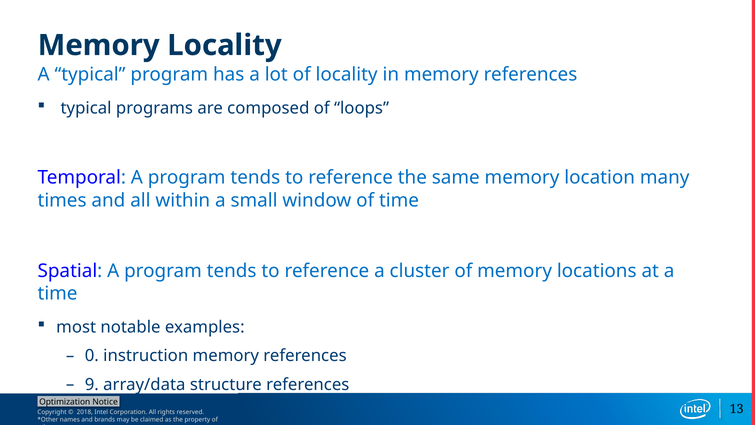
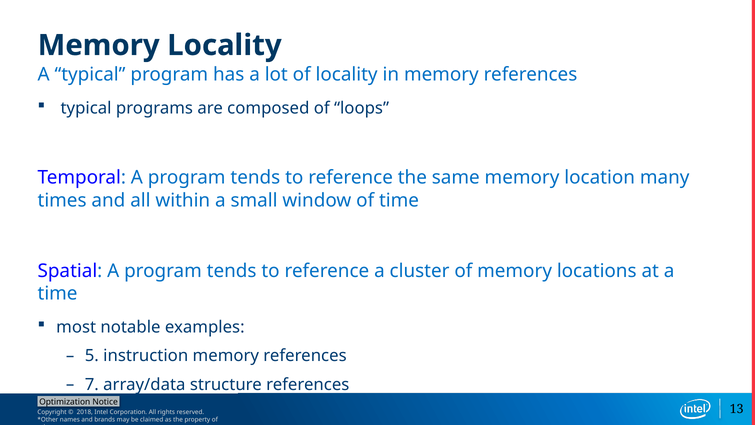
0: 0 -> 5 (92, 356)
9: 9 -> 7 (92, 384)
